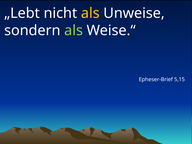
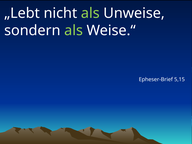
als colour: yellow -> light green (90, 13)
